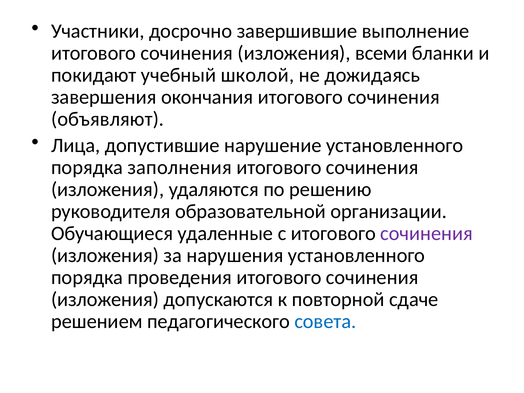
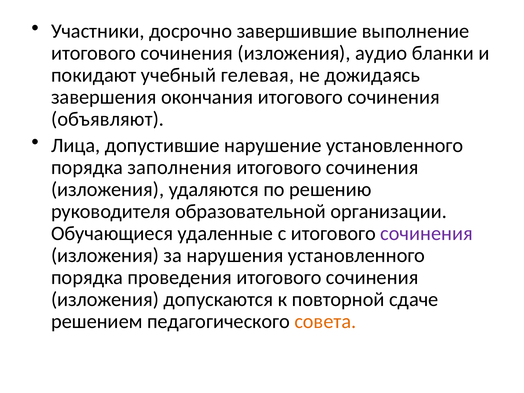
всеми: всеми -> аудио (381, 53)
школой: школой -> гелевая (257, 75)
совета colour: blue -> orange (325, 322)
